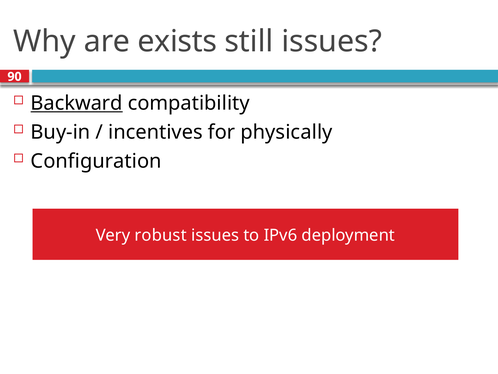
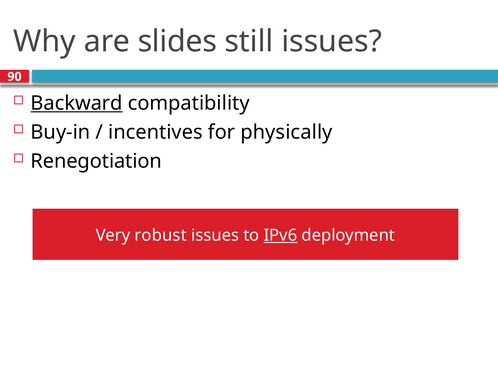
exists: exists -> slides (177, 42)
Configuration: Configuration -> Renegotiation (96, 161)
IPv6 underline: none -> present (280, 235)
